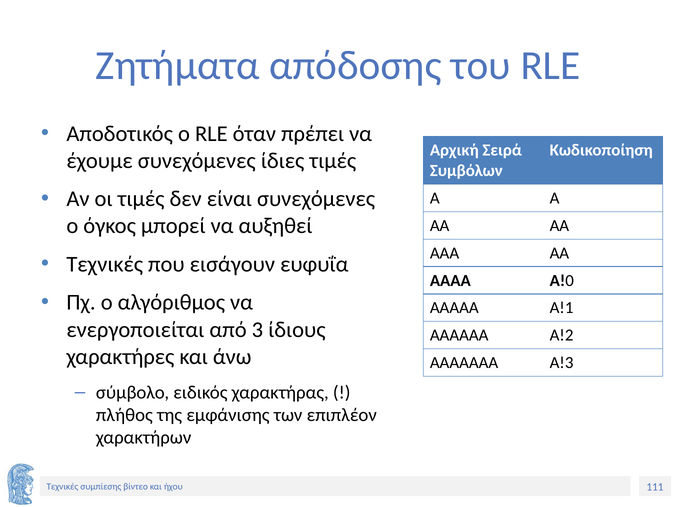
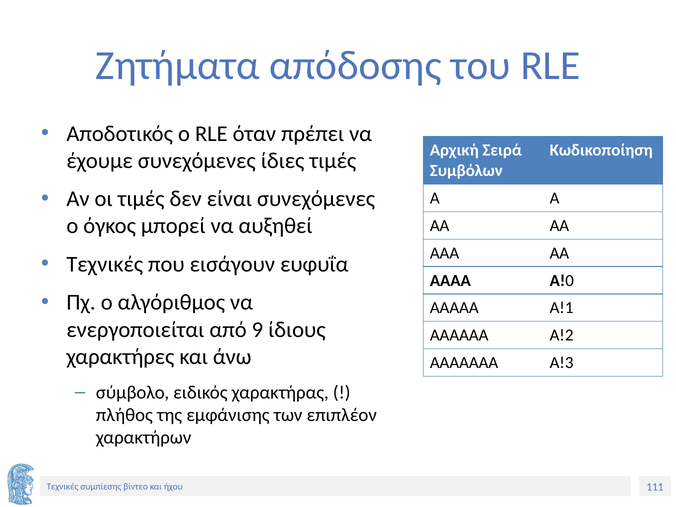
3: 3 -> 9 (257, 330)
